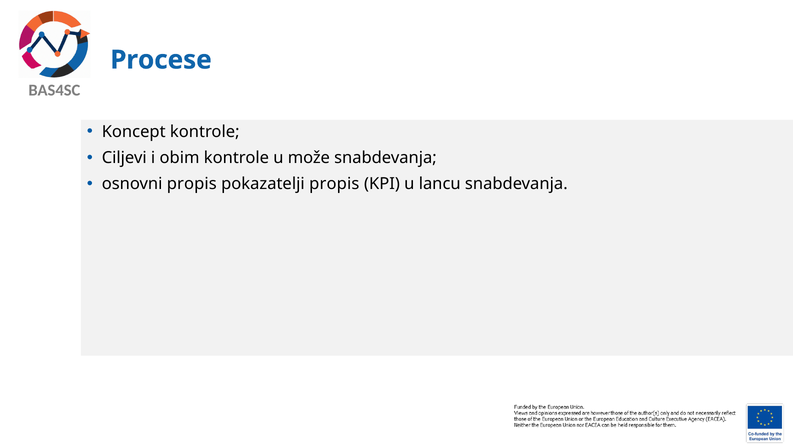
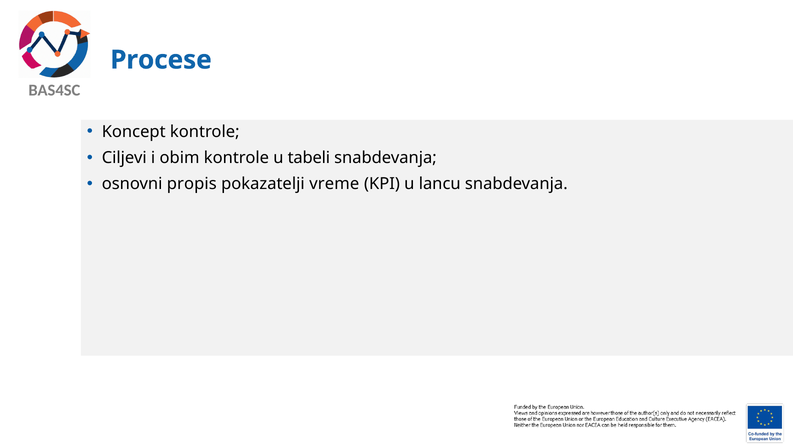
može: može -> tabeli (309, 158)
pokazatelji propis: propis -> vreme (334, 184)
